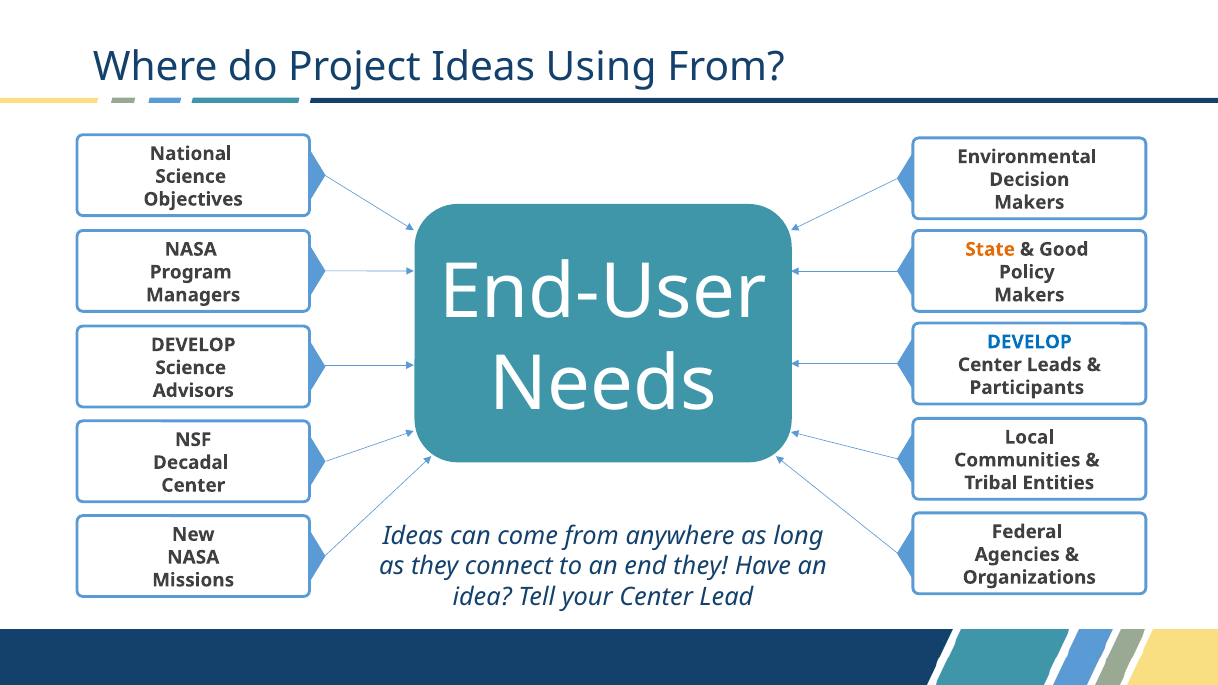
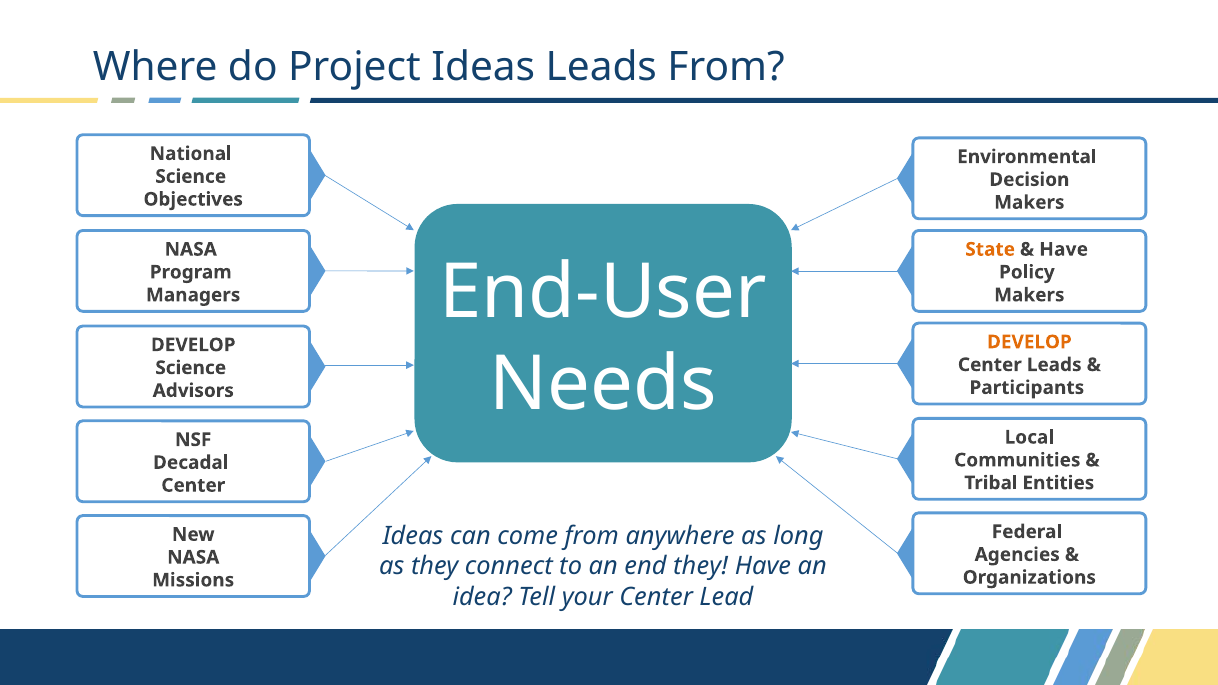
Ideas Using: Using -> Leads (601, 67)
Good: Good -> Have (1064, 249)
DEVELOP colour: blue -> orange (1029, 342)
